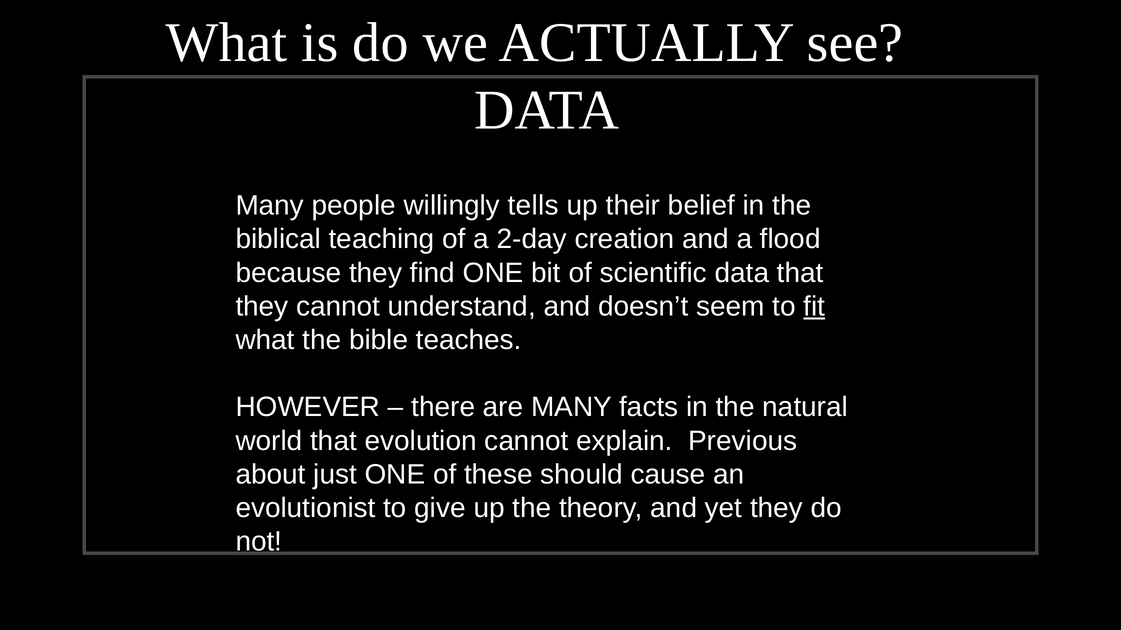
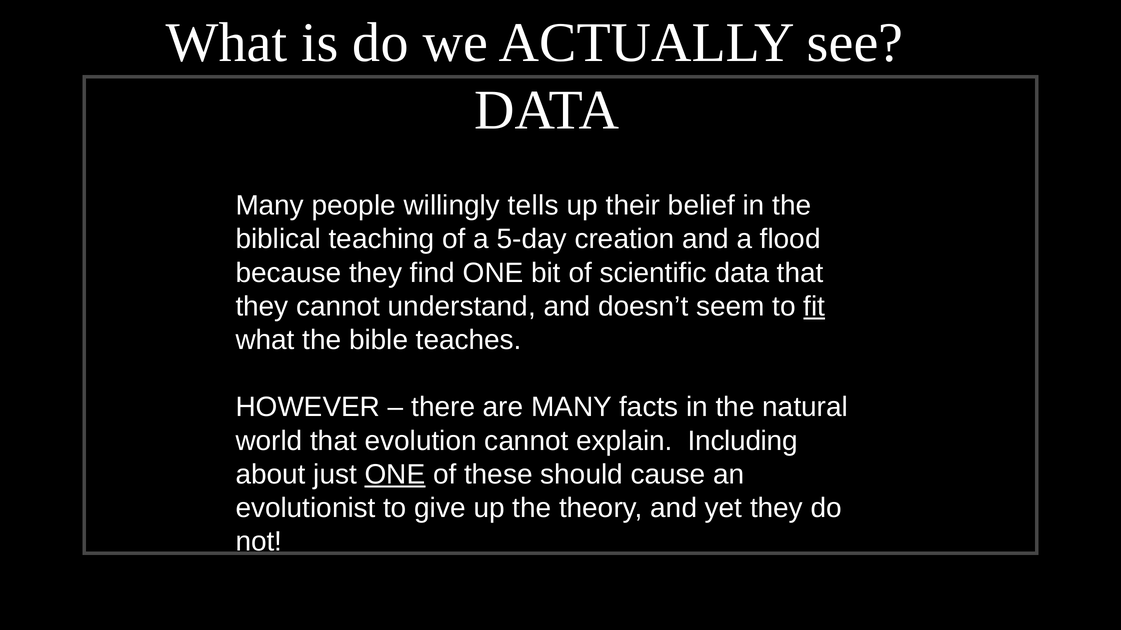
2-day: 2-day -> 5-day (532, 239)
Previous: Previous -> Including (743, 441)
ONE underline: none -> present (395, 475)
